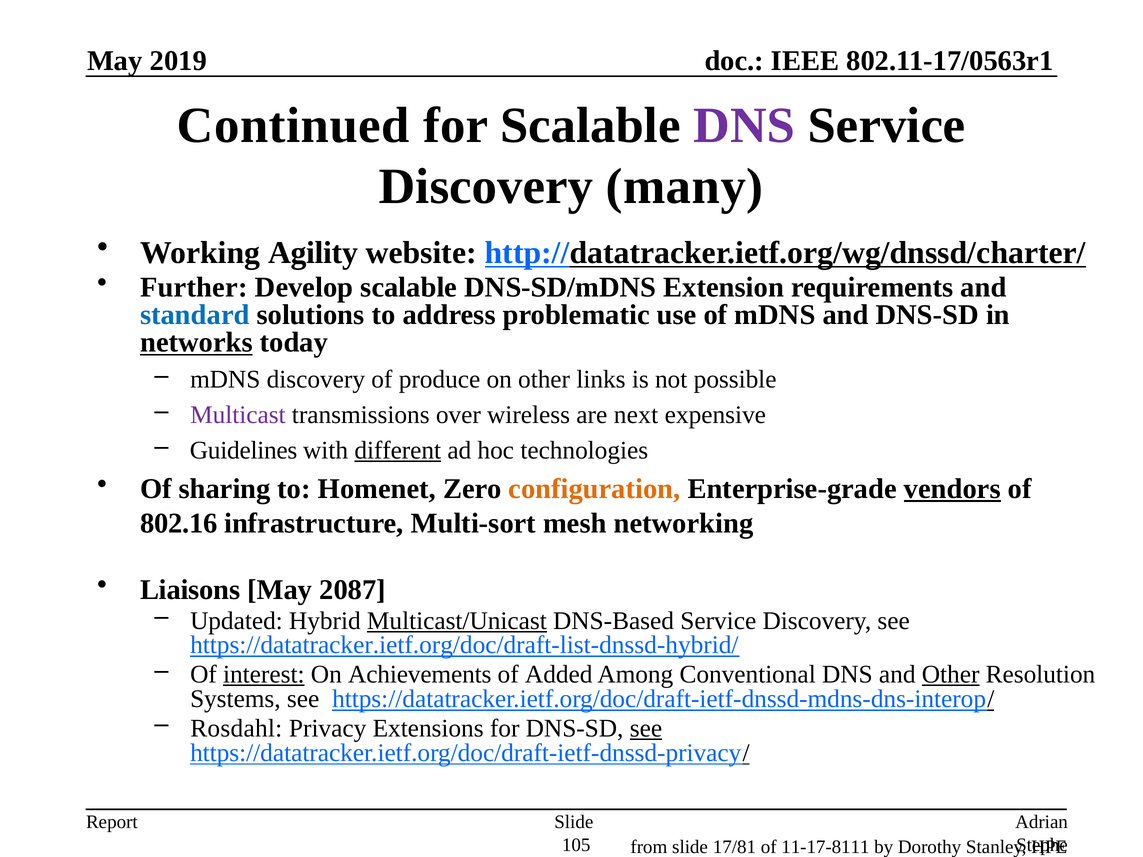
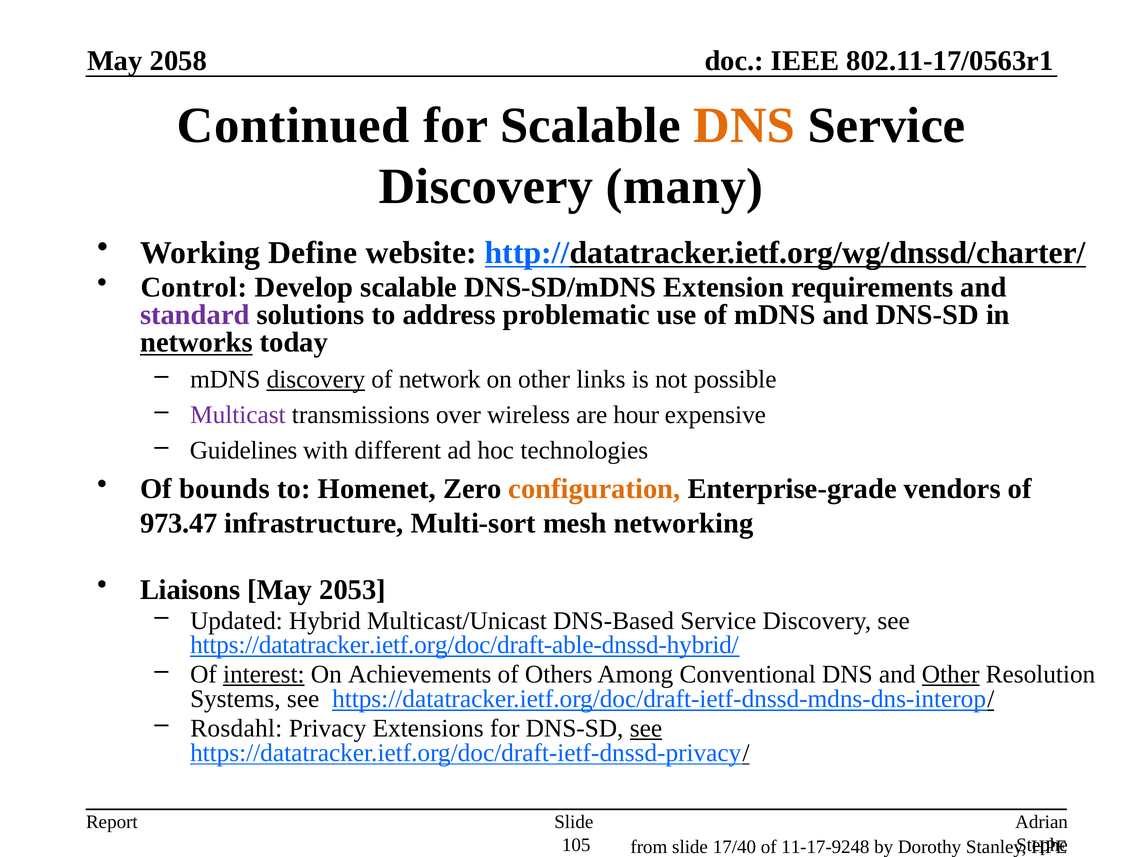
2019: 2019 -> 2058 (178, 61)
DNS colour: purple -> orange (744, 125)
Agility: Agility -> Define (313, 253)
Further: Further -> Control (194, 288)
standard colour: blue -> purple (195, 315)
discovery underline: none -> present (316, 380)
produce: produce -> network (440, 380)
next: next -> hour (636, 415)
different underline: present -> none (398, 451)
sharing: sharing -> bounds (224, 489)
vendors underline: present -> none (952, 489)
802.16: 802.16 -> 973.47 (179, 523)
2087: 2087 -> 2053 (353, 590)
Multicast/Unicast underline: present -> none (457, 621)
https://datatracker.ietf.org/doc/draft-list-dnssd-hybrid/: https://datatracker.ietf.org/doc/draft-list-dnssd-hybrid/ -> https://datatracker.ietf.org/doc/draft-able-dnssd-hybrid/ (464, 645)
Added: Added -> Others (559, 675)
17/81: 17/81 -> 17/40 (734, 847)
11-17-8111: 11-17-8111 -> 11-17-9248 (825, 847)
